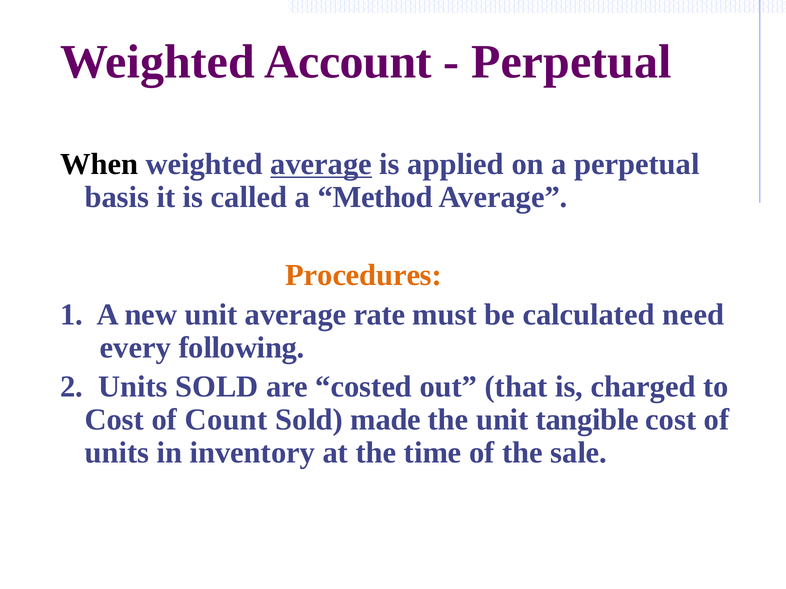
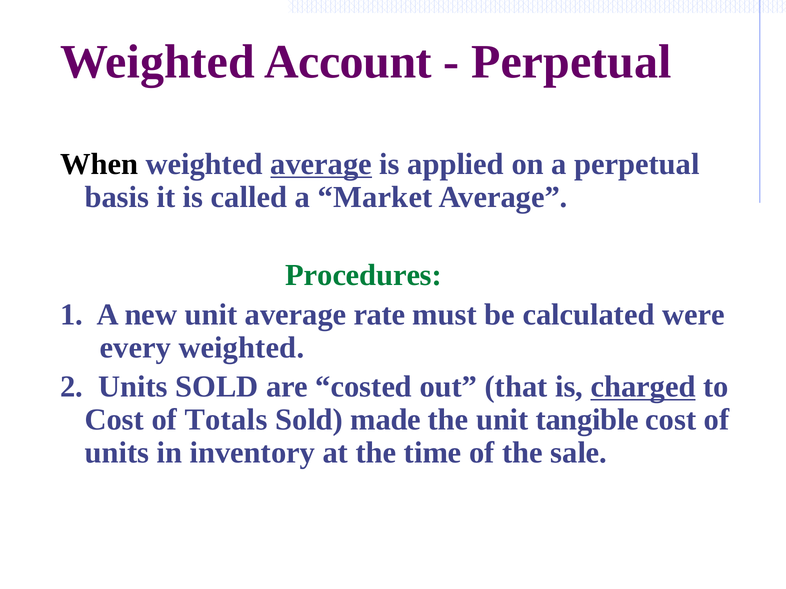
Method: Method -> Market (375, 197)
Procedures colour: orange -> green (364, 276)
need: need -> were (694, 315)
every following: following -> weighted (241, 348)
charged underline: none -> present (643, 387)
Count: Count -> Totals (226, 420)
